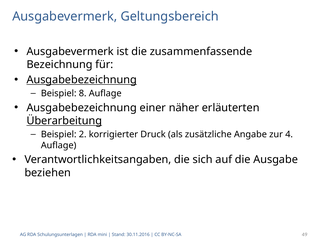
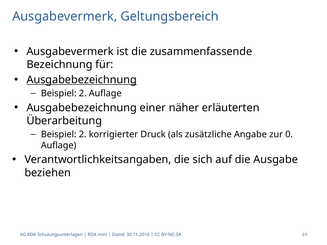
8: 8 -> 2 (83, 94)
Überarbeitung underline: present -> none (64, 121)
4: 4 -> 0 (289, 135)
